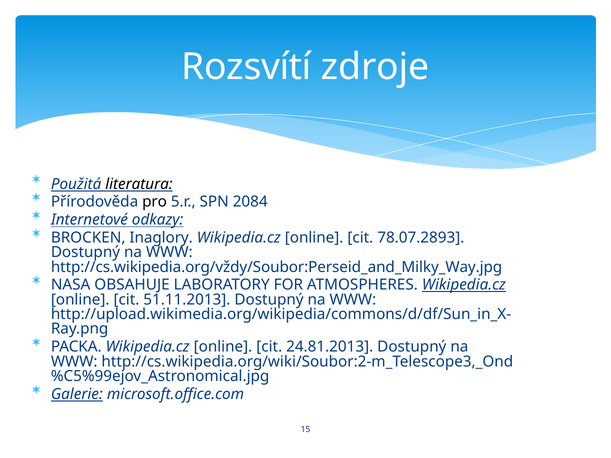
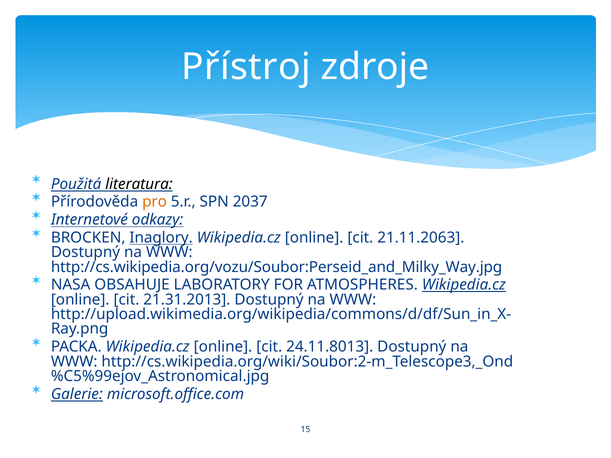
Rozsvítí: Rozsvítí -> Přístroj (246, 67)
pro colour: black -> orange (155, 202)
2084: 2084 -> 2037 (250, 202)
Inaglory underline: none -> present (161, 238)
78.07.2893: 78.07.2893 -> 21.11.2063 (421, 238)
http://cs.wikipedia.org/vždy/Soubor:Perseid_and_Milky_Way.jpg: http://cs.wikipedia.org/vždy/Soubor:Perseid_and_Milky_Way.jpg -> http://cs.wikipedia.org/vozu/Soubor:Perseid_and_Milky_Way.jpg (277, 267)
51.11.2013: 51.11.2013 -> 21.31.2013 (187, 300)
24.81.2013: 24.81.2013 -> 24.11.8013 (330, 347)
